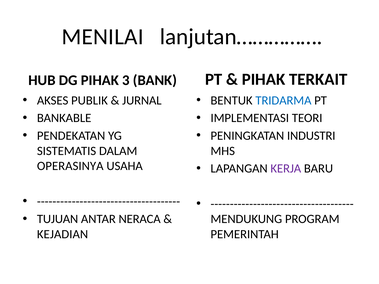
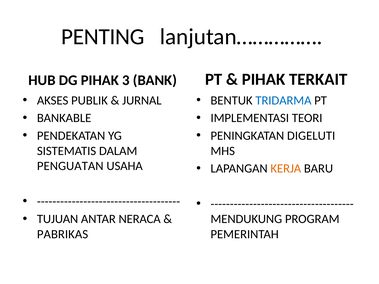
MENILAI: MENILAI -> PENTING (103, 37)
INDUSTRI: INDUSTRI -> DIGELUTI (311, 136)
OPERASINYA: OPERASINYA -> PENGUATAN (70, 166)
KERJA colour: purple -> orange (286, 169)
KEJADIAN: KEJADIAN -> PABRIKAS (63, 234)
